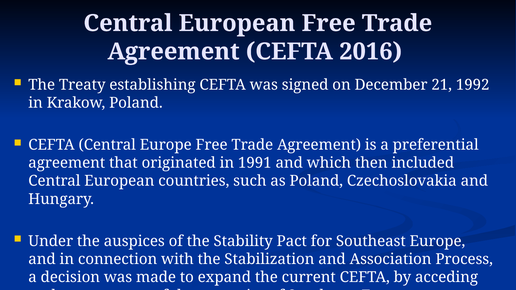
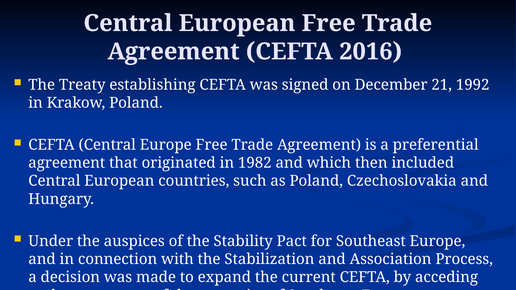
1991: 1991 -> 1982 (255, 163)
